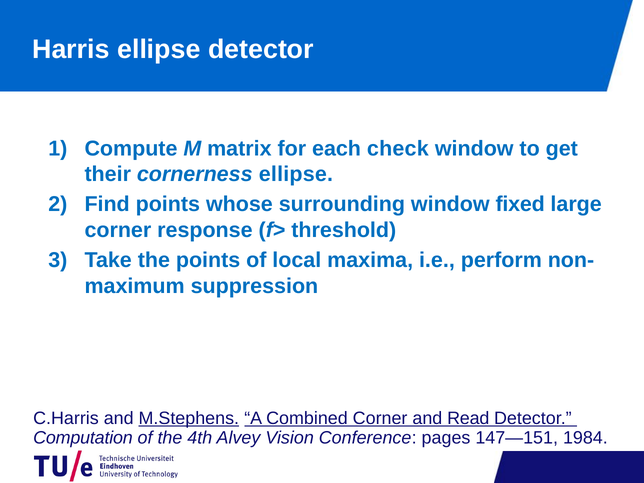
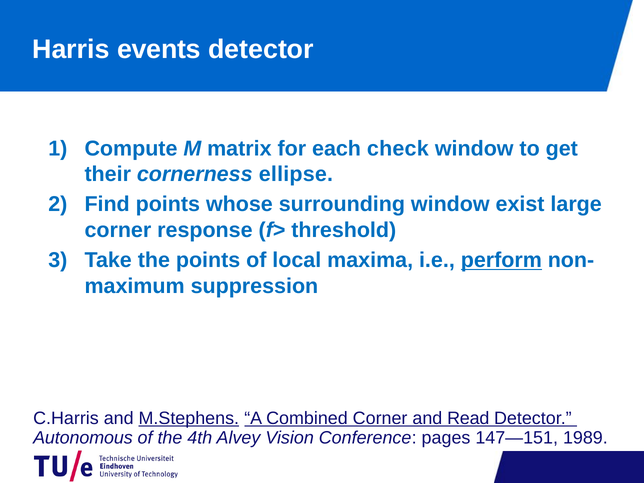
Harris ellipse: ellipse -> events (159, 50)
fixed: fixed -> exist (520, 204)
perform underline: none -> present (501, 260)
Computation: Computation -> Autonomous (83, 438)
1984: 1984 -> 1989 (585, 438)
